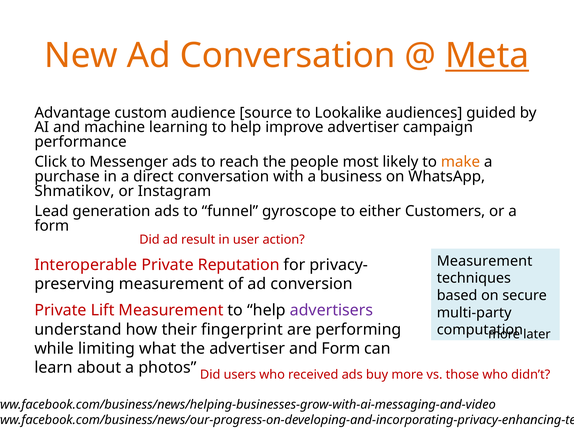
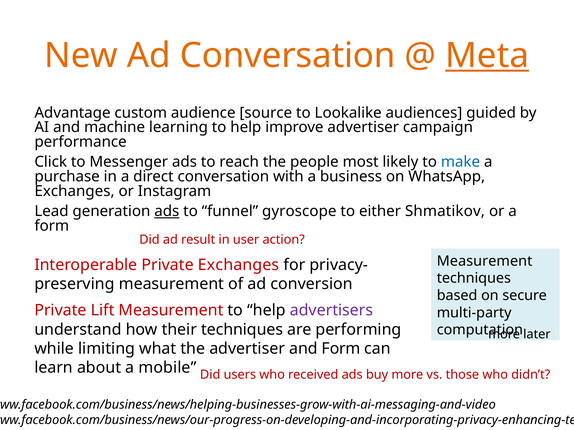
make colour: orange -> blue (460, 162)
Shmatikov: Shmatikov -> Exchanges (75, 191)
ads underline: none -> present (167, 212)
Customers: Customers -> Shmatikov (445, 212)
Private Reputation: Reputation -> Exchanges (239, 265)
their fingerprint: fingerprint -> techniques (242, 330)
photos: photos -> mobile (167, 368)
